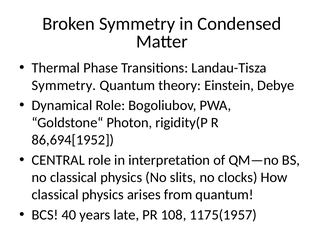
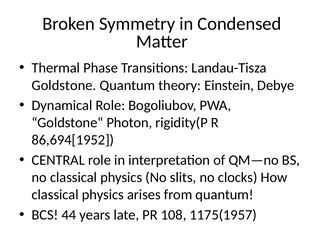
Symmetry: Symmetry -> Goldstone (64, 85)
40: 40 -> 44 (69, 215)
